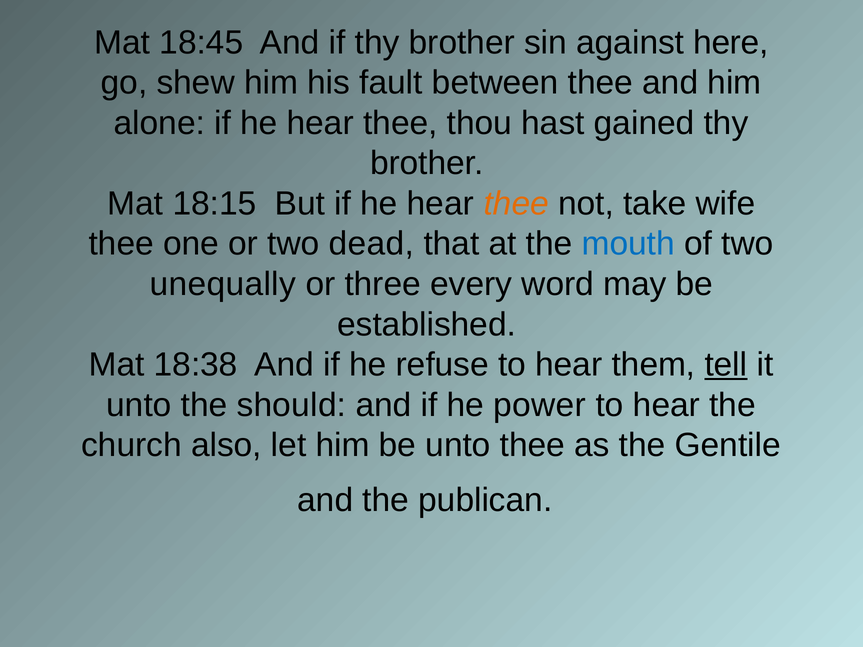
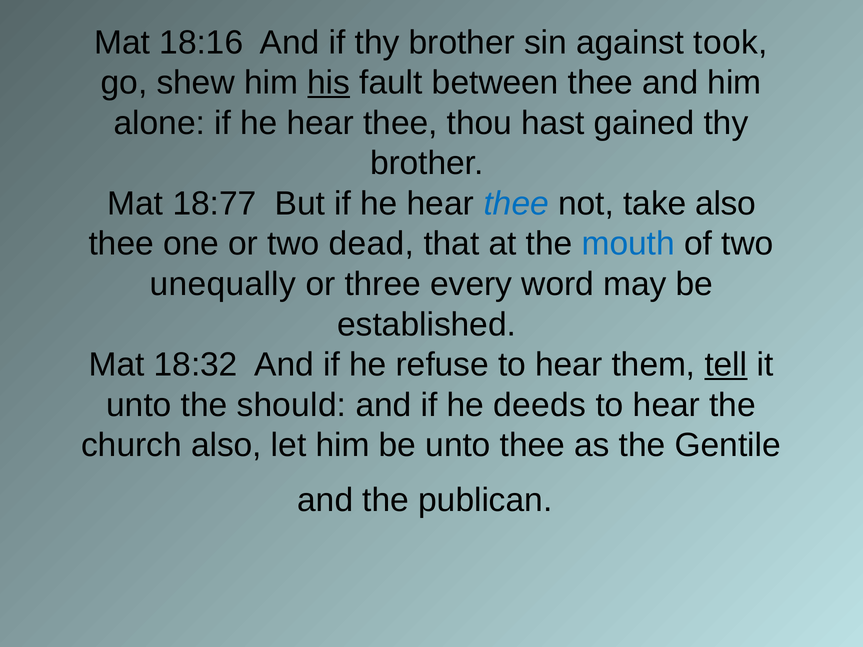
18:45: 18:45 -> 18:16 (201, 43)
here: here -> took (730, 43)
his underline: none -> present (329, 83)
18:15: 18:15 -> 18:77 (214, 204)
thee colour: orange -> blue (516, 204)
take wife: wife -> also (726, 204)
18:38: 18:38 -> 18:32 (196, 365)
power: power -> deeds (540, 405)
